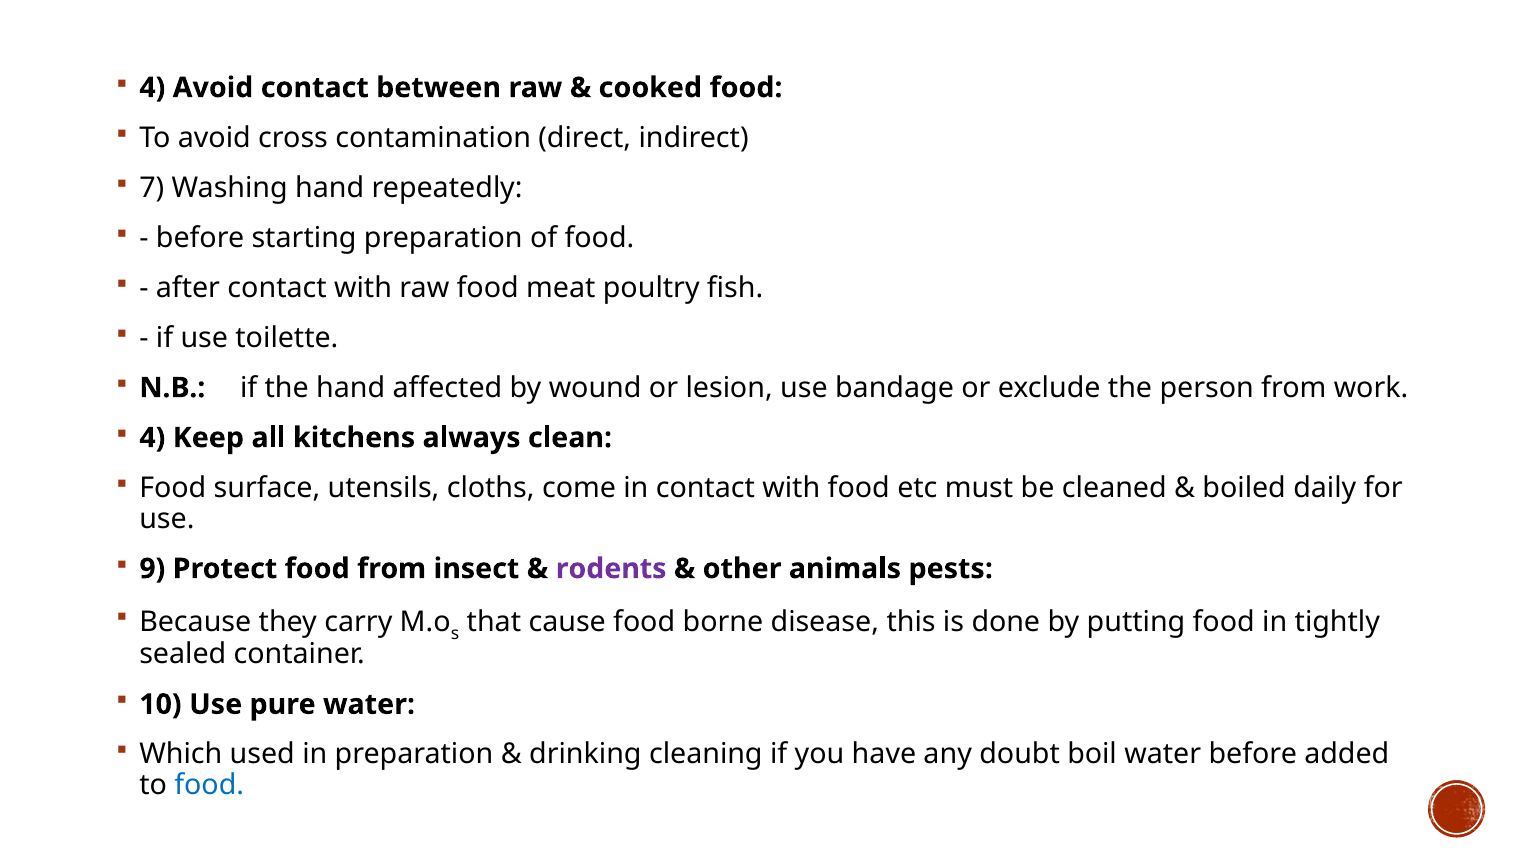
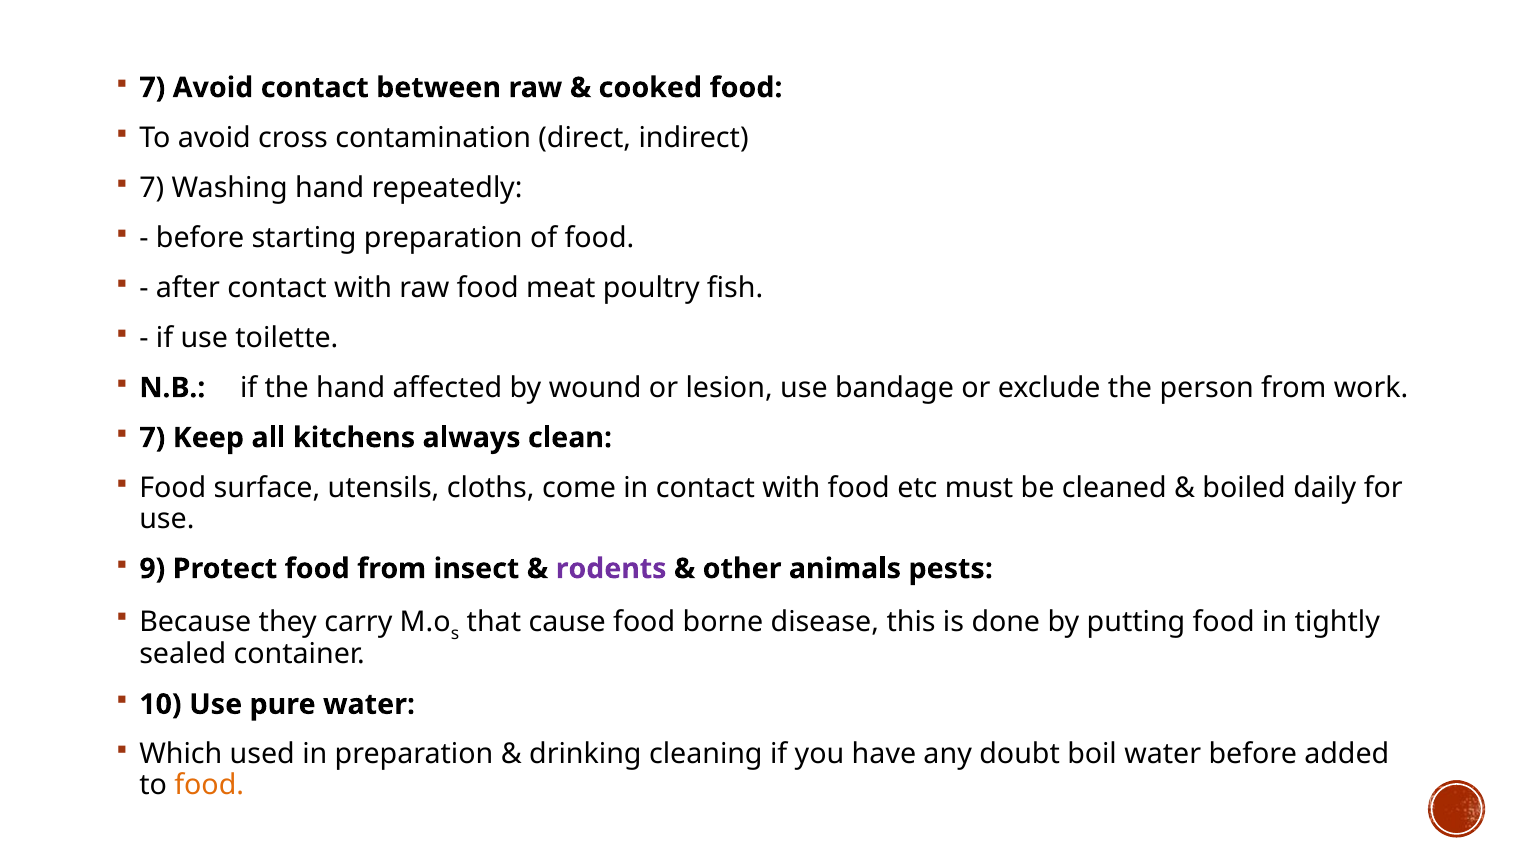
4: 4 -> 7 (152, 88)
4: 4 -> 7 (152, 438)
food colour: blue -> orange (209, 785)
